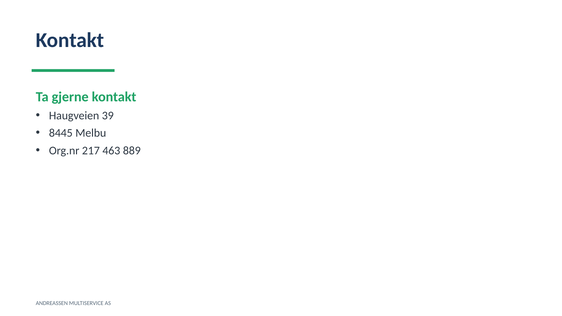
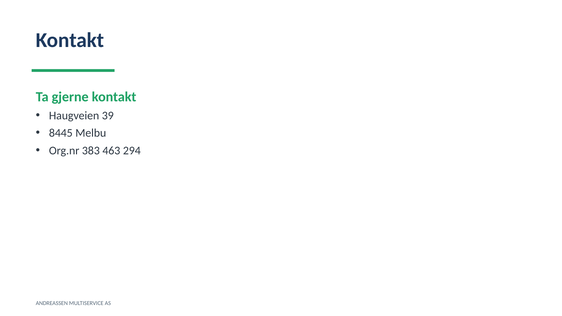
217: 217 -> 383 (91, 151)
889: 889 -> 294 (132, 151)
